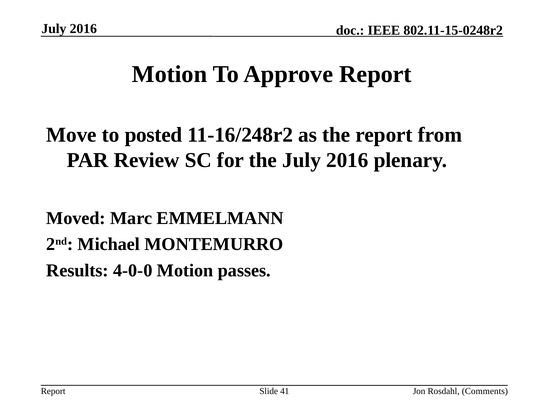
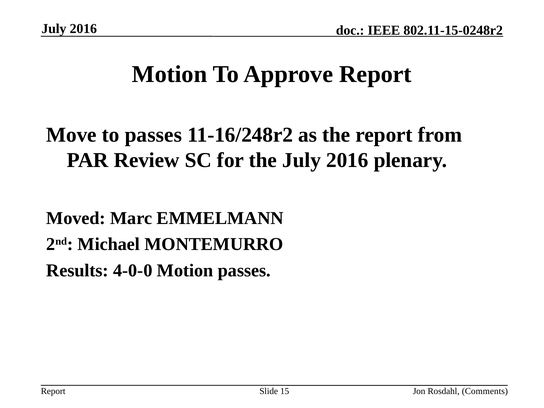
to posted: posted -> passes (153, 135)
41: 41 -> 15 (285, 391)
